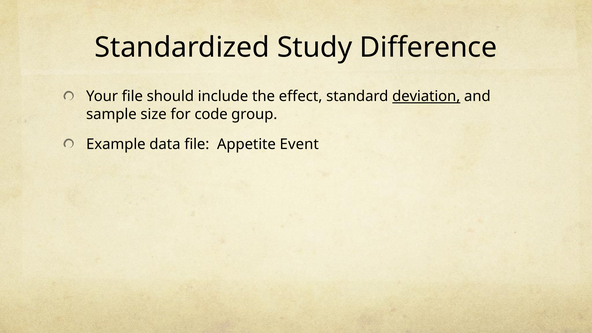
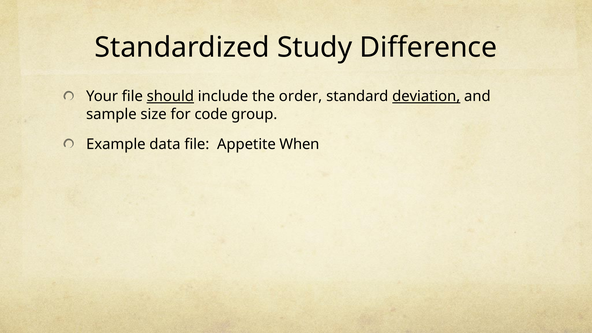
should underline: none -> present (170, 96)
effect: effect -> order (300, 96)
Event: Event -> When (299, 144)
